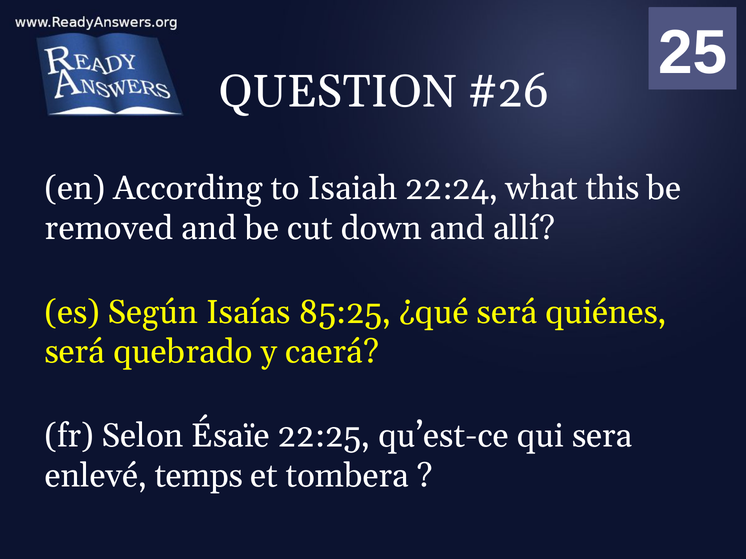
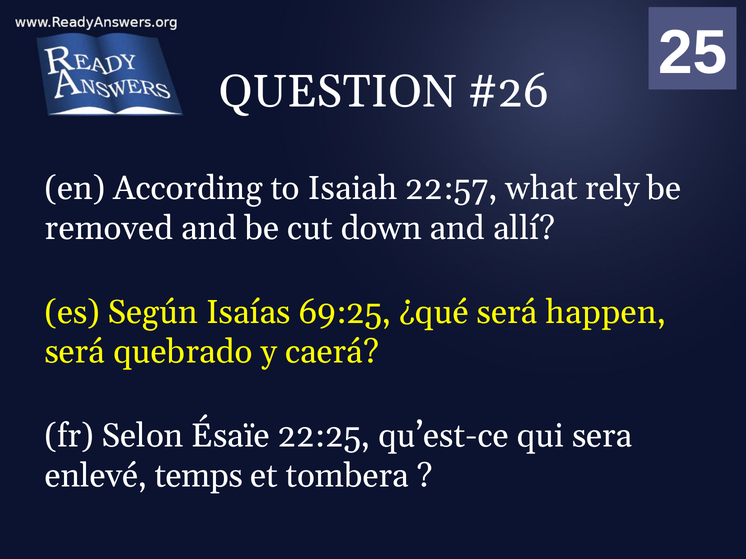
22:24: 22:24 -> 22:57 (452, 189)
this: this -> rely (612, 189)
85:25: 85:25 -> 69:25 (345, 312)
quiénes: quiénes -> happen (606, 312)
